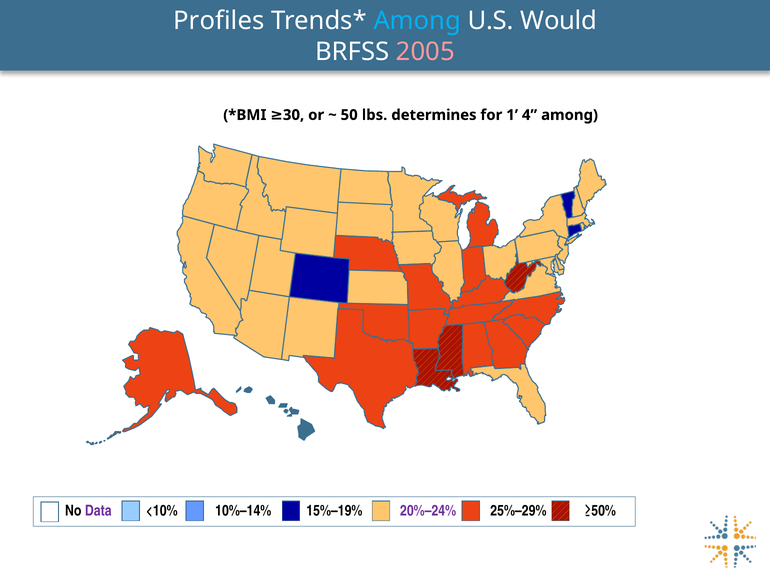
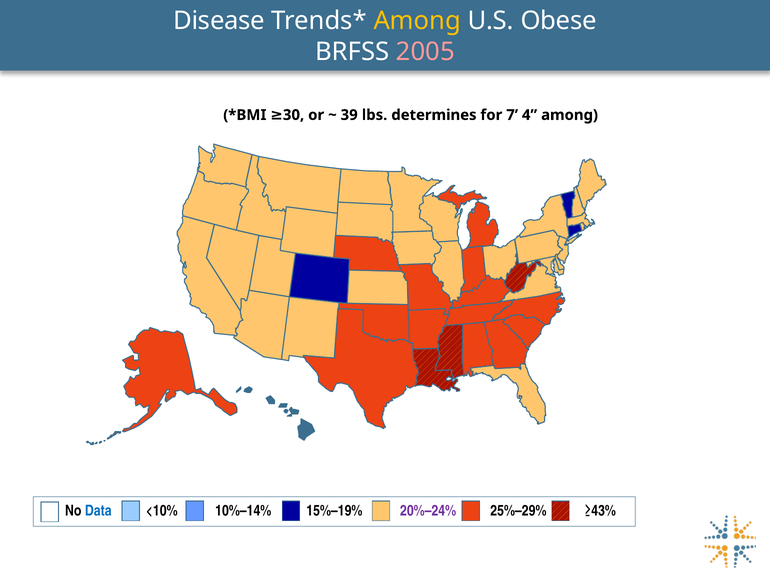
Profiles: Profiles -> Disease (219, 21)
Among colour: light blue -> yellow (417, 21)
Would: Would -> Obese (559, 21)
50: 50 -> 39 (349, 115)
1: 1 -> 7 (512, 115)
Data colour: purple -> blue (98, 510)
≥50%: ≥50% -> ≥43% (600, 510)
